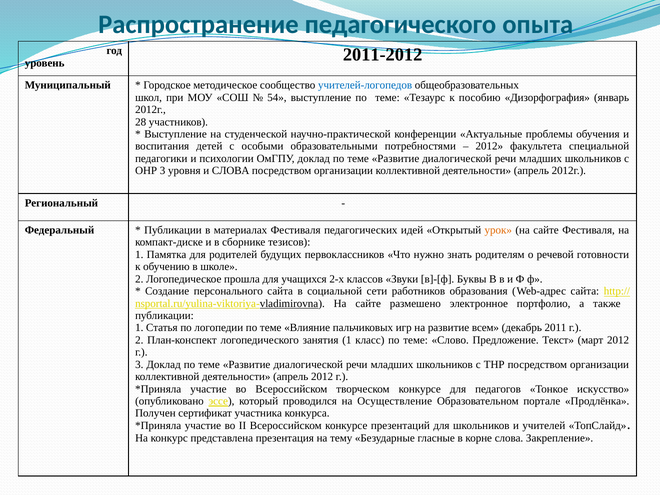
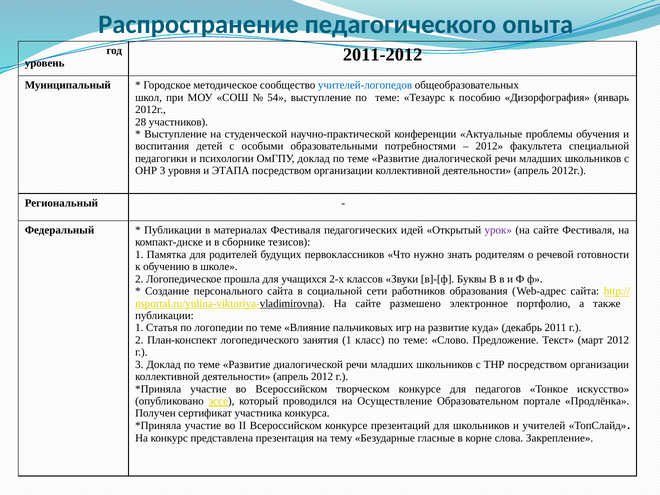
и СЛОВА: СЛОВА -> ЭТАПА (231, 171)
урок colour: orange -> purple (498, 230)
всем: всем -> куда (485, 328)
